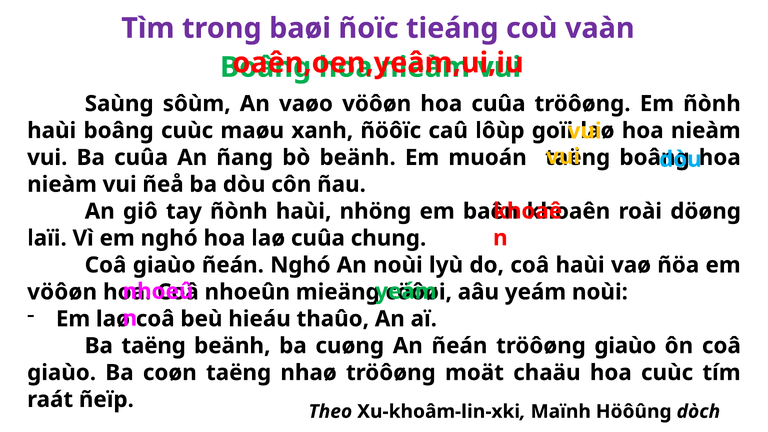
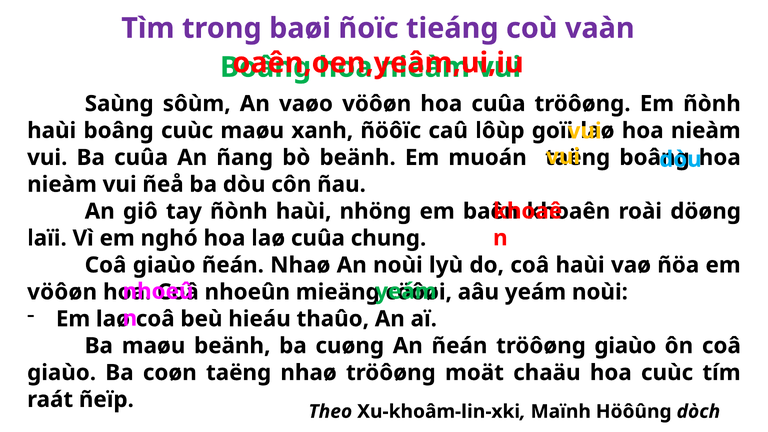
ñeán Nghó: Nghó -> Nhaø (300, 265)
Ba taëng: taëng -> maøu (154, 346)
